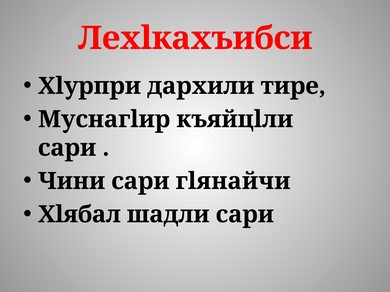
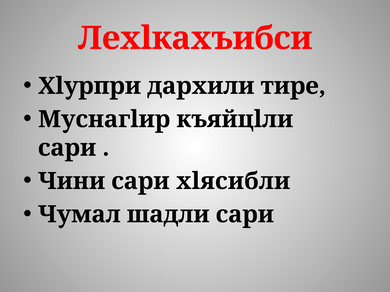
гlянайчи: гlянайчи -> хlясибли (233, 181)
Хlябал: Хlябал -> Чумал (79, 215)
